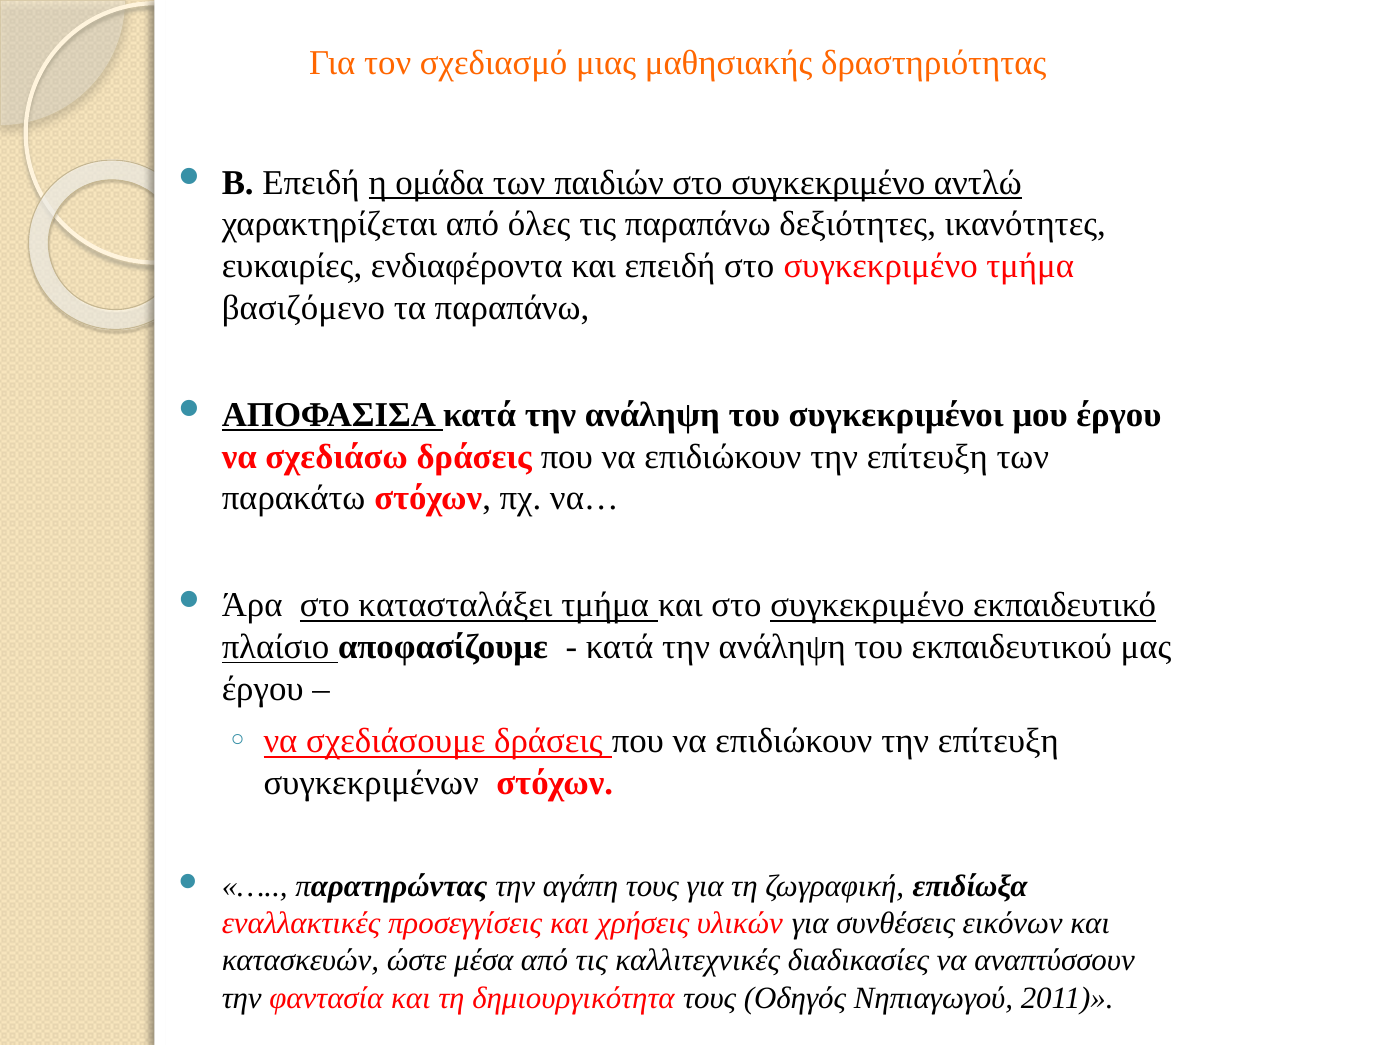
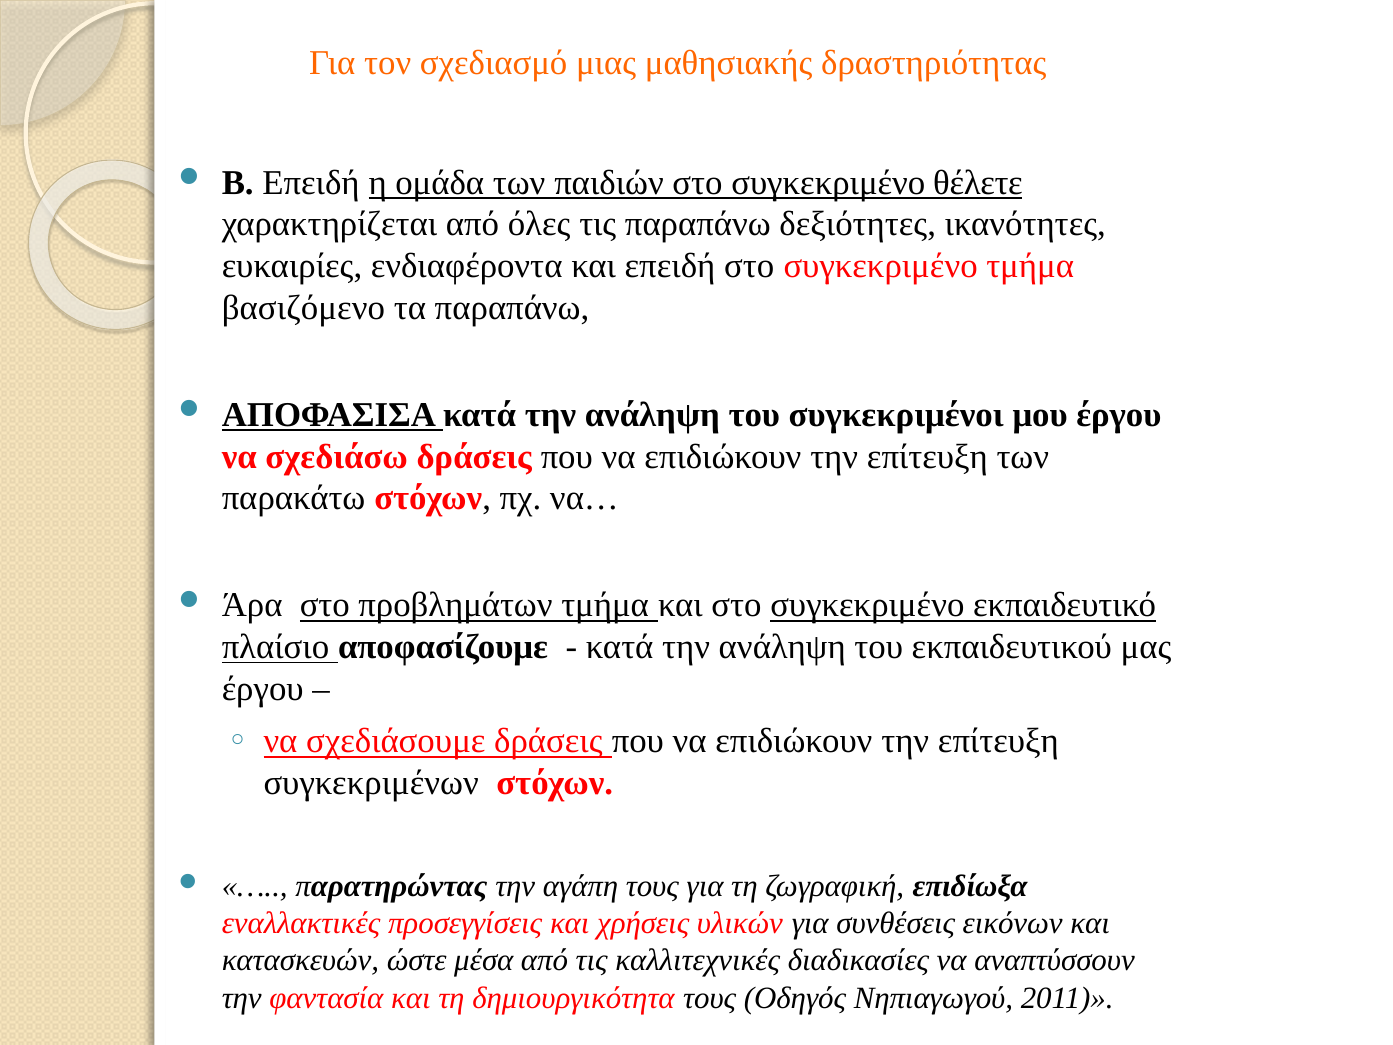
αντλώ: αντλώ -> θέλετε (978, 183)
κατασταλάξει: κατασταλάξει -> προβλημάτων (456, 605)
